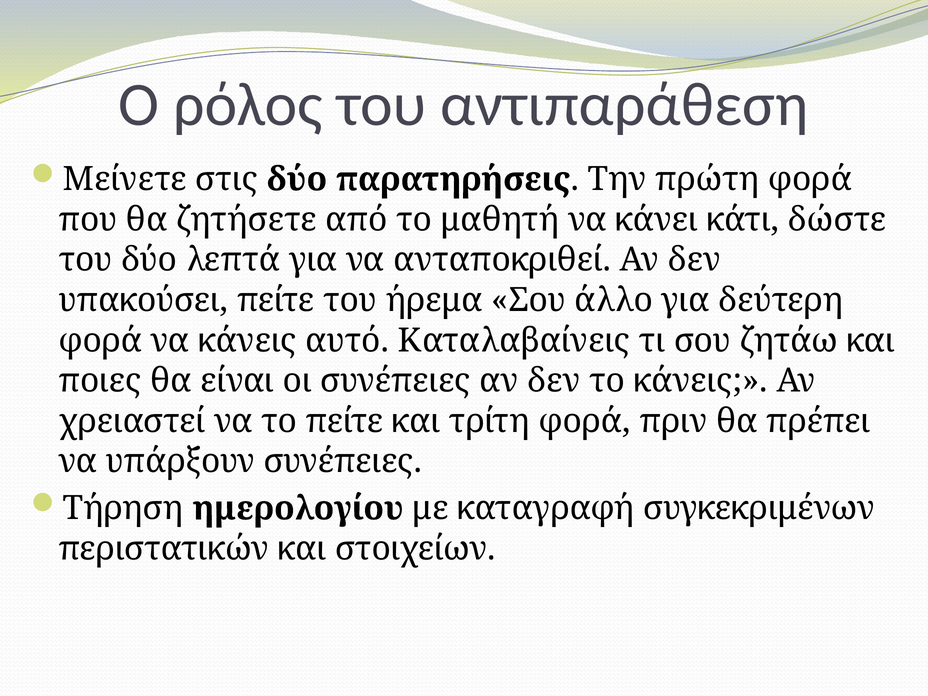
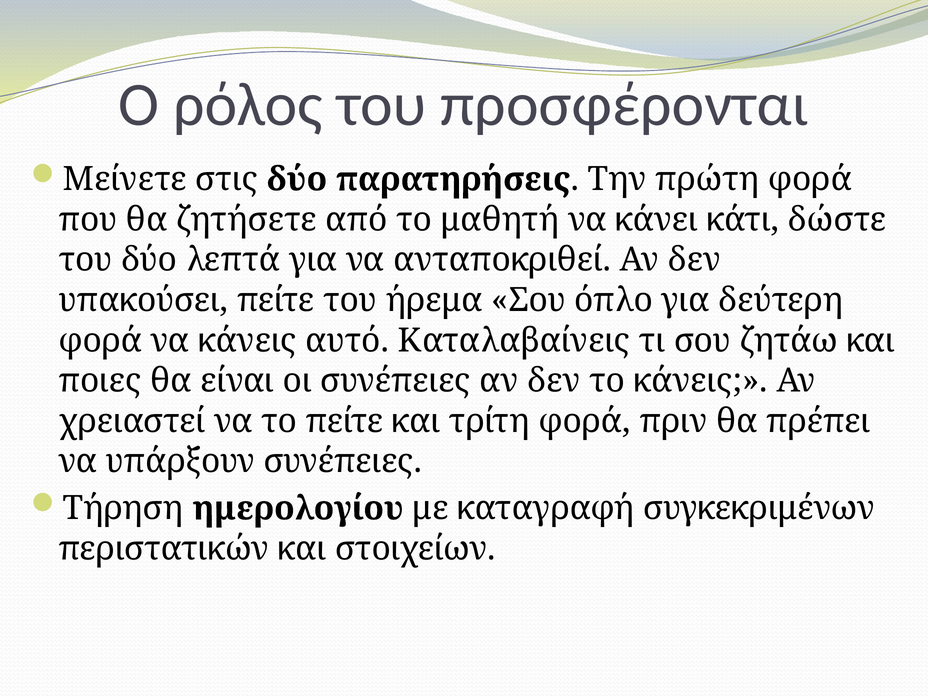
αντιπαράθεση: αντιπαράθεση -> προσφέρονται (624, 105)
άλλο: άλλο -> όπλο (614, 300)
